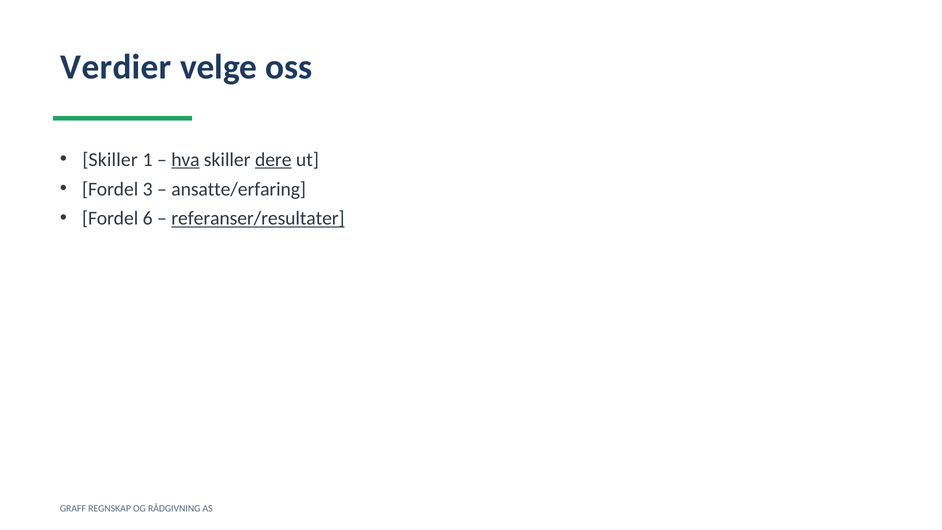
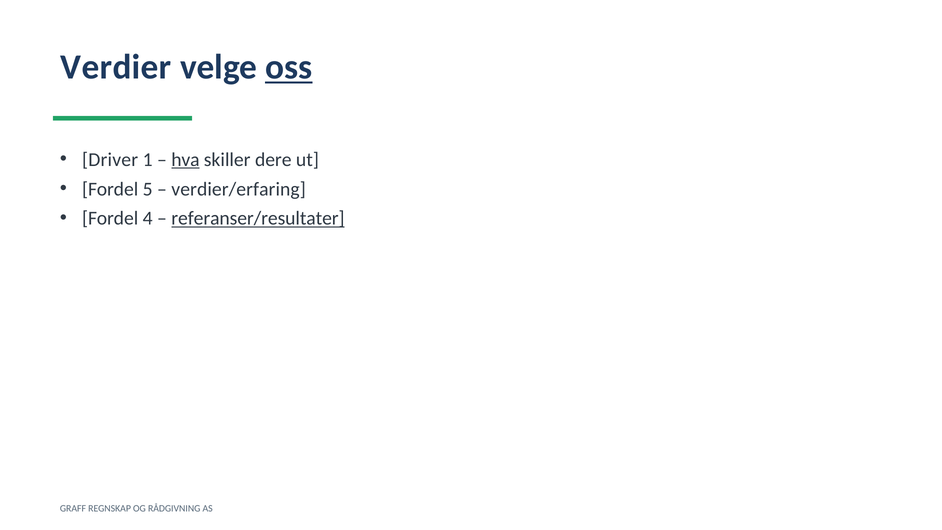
oss underline: none -> present (289, 67)
Skiller: Skiller -> Driver (110, 160)
dere underline: present -> none (273, 160)
3: 3 -> 5 (148, 189)
ansatte/erfaring: ansatte/erfaring -> verdier/erfaring (239, 189)
6: 6 -> 4 (148, 218)
